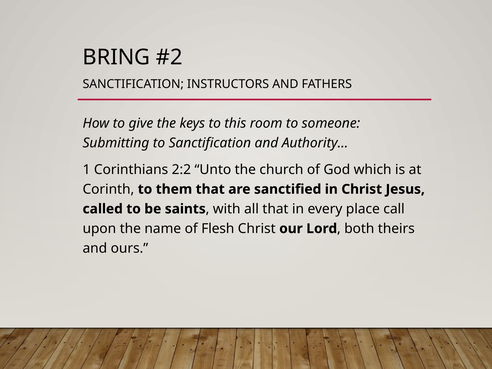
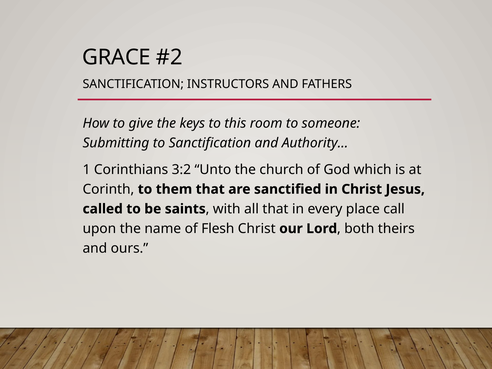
BRING: BRING -> GRACE (117, 57)
2:2: 2:2 -> 3:2 (181, 170)
